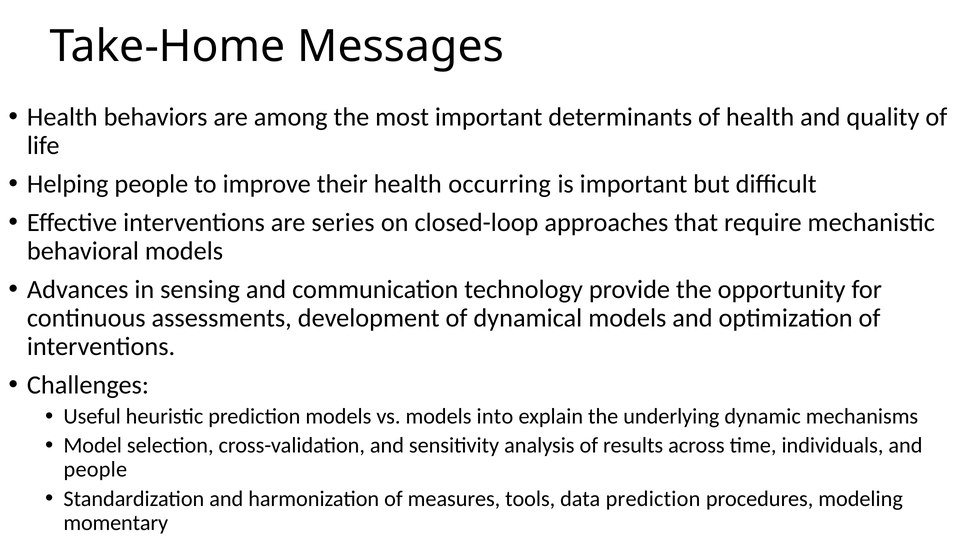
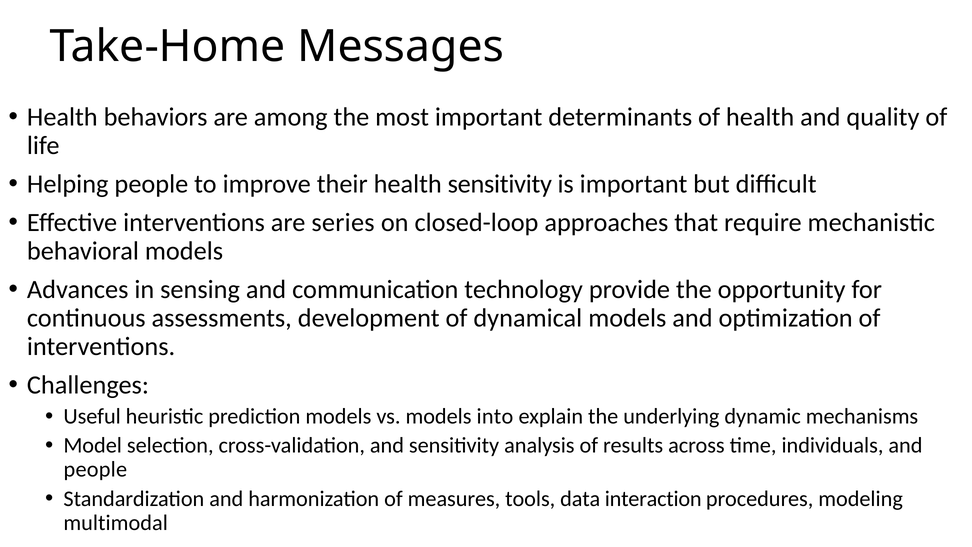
health occurring: occurring -> sensitivity (500, 184)
data prediction: prediction -> interaction (653, 498)
momentary: momentary -> multimodal (116, 523)
